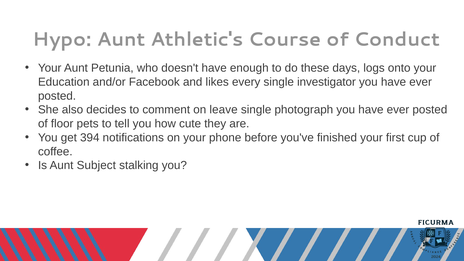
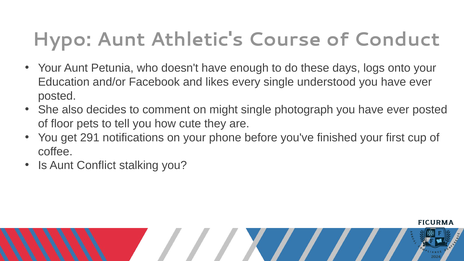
investigator: investigator -> understood (326, 82)
leave: leave -> might (224, 110)
394: 394 -> 291 (90, 138)
Subject: Subject -> Conflict (96, 165)
